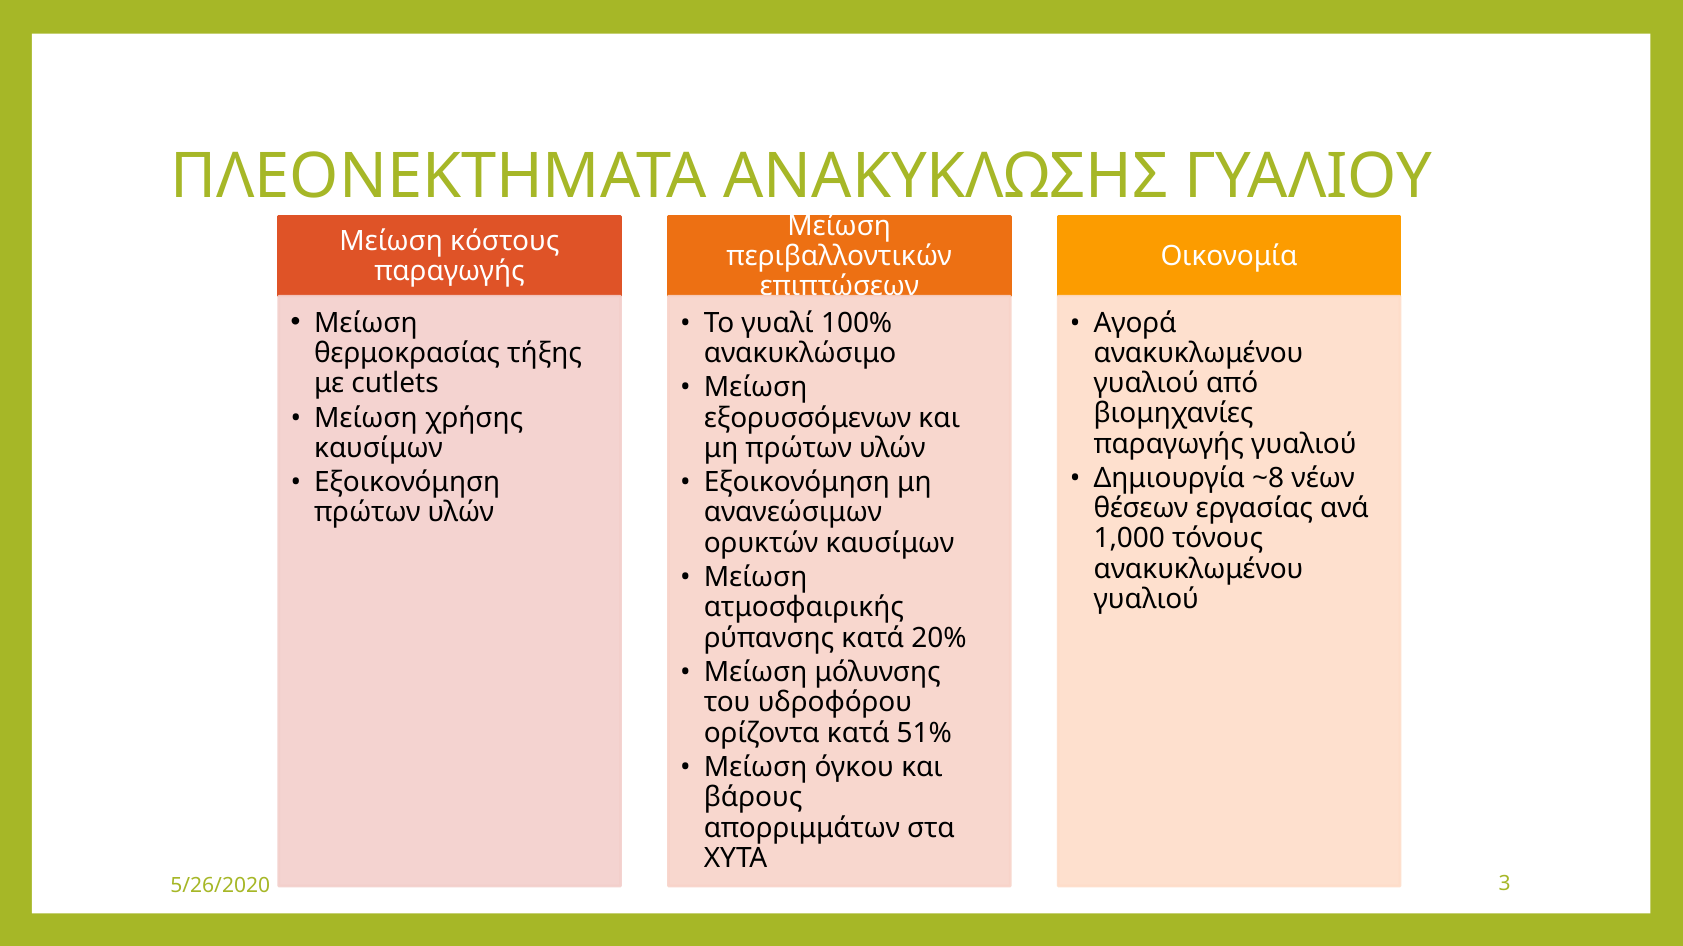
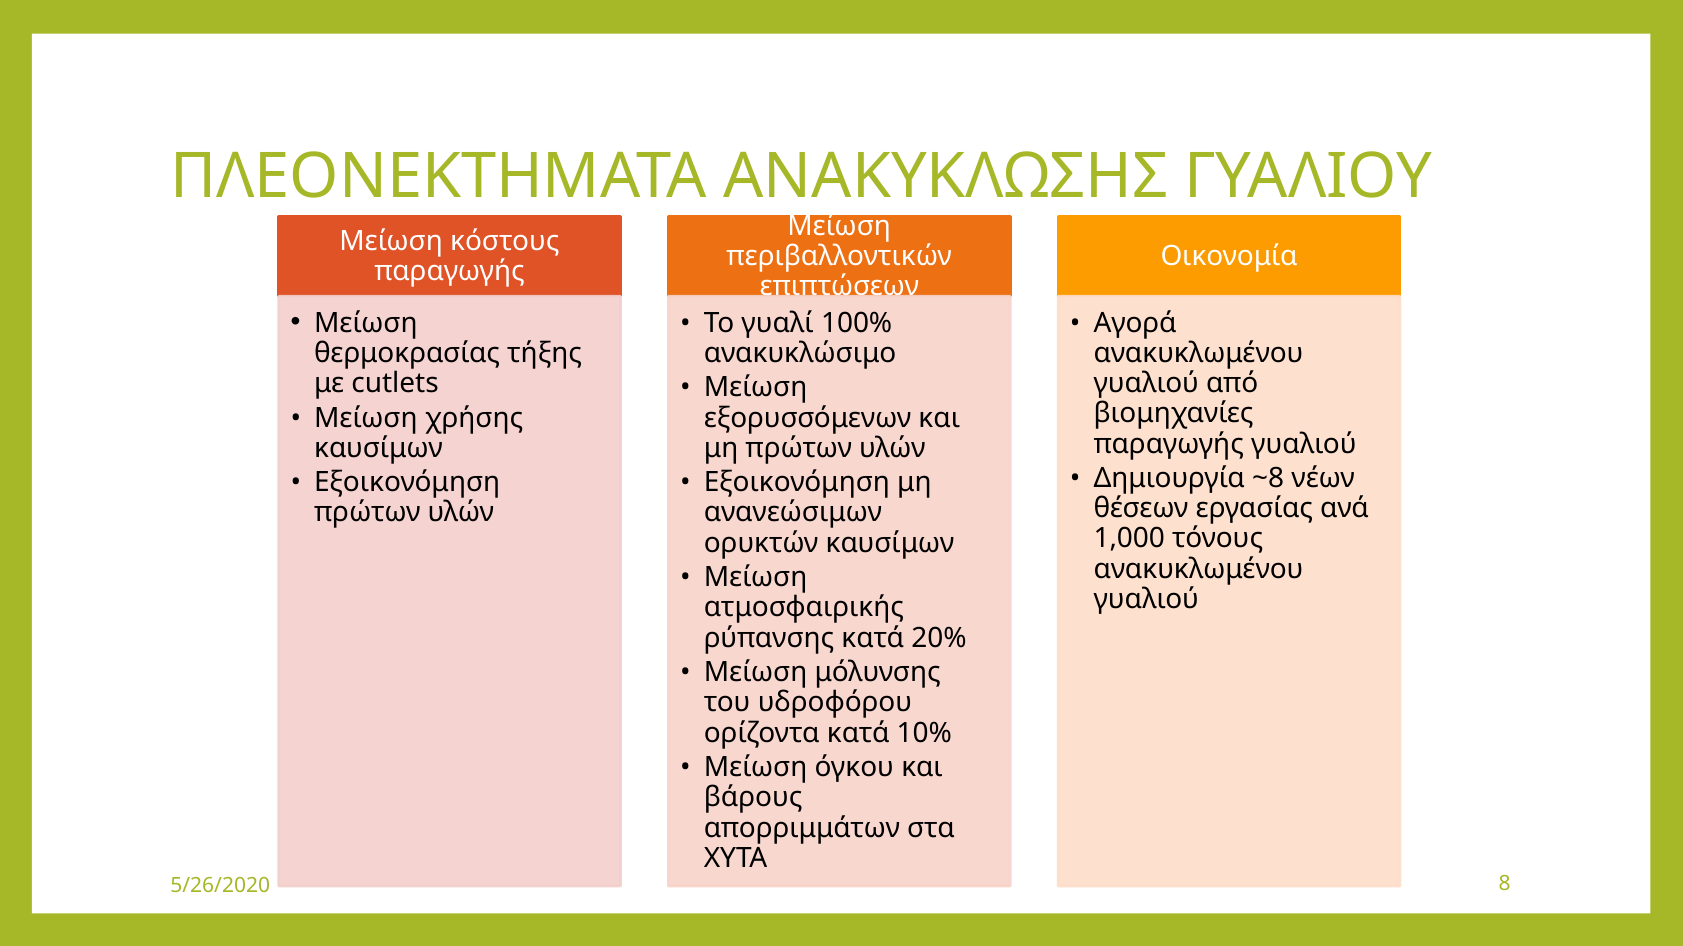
51%: 51% -> 10% (924, 733)
3: 3 -> 8 (1505, 884)
